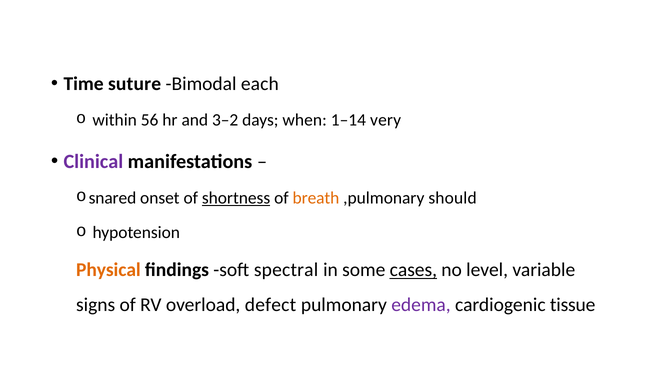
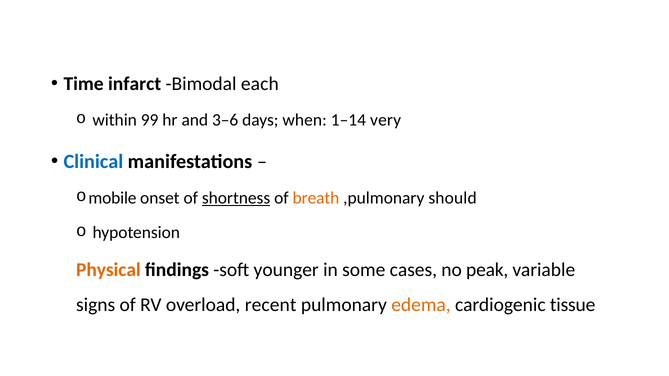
suture: suture -> infarct (135, 84)
56: 56 -> 99 (150, 120)
3–2: 3–2 -> 3–6 (225, 120)
Clinical colour: purple -> blue (93, 162)
snared: snared -> mobile (112, 198)
spectral: spectral -> younger (286, 270)
cases underline: present -> none (413, 270)
level: level -> peak (487, 270)
defect: defect -> recent (271, 305)
edema colour: purple -> orange (421, 305)
